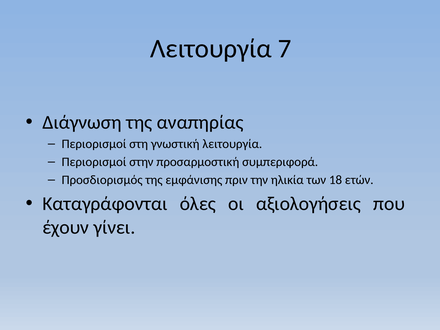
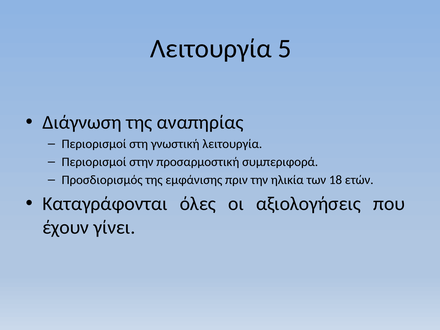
7: 7 -> 5 (285, 49)
